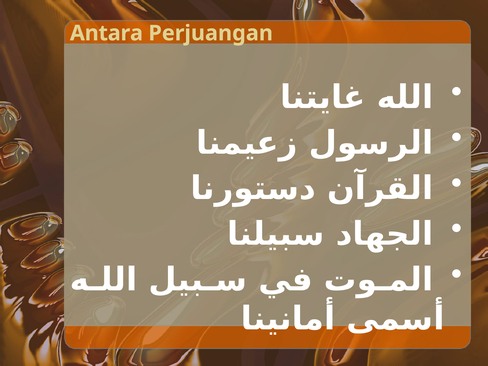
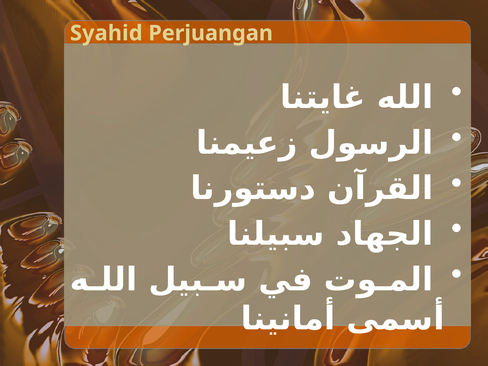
Antara: Antara -> Syahid (106, 33)
